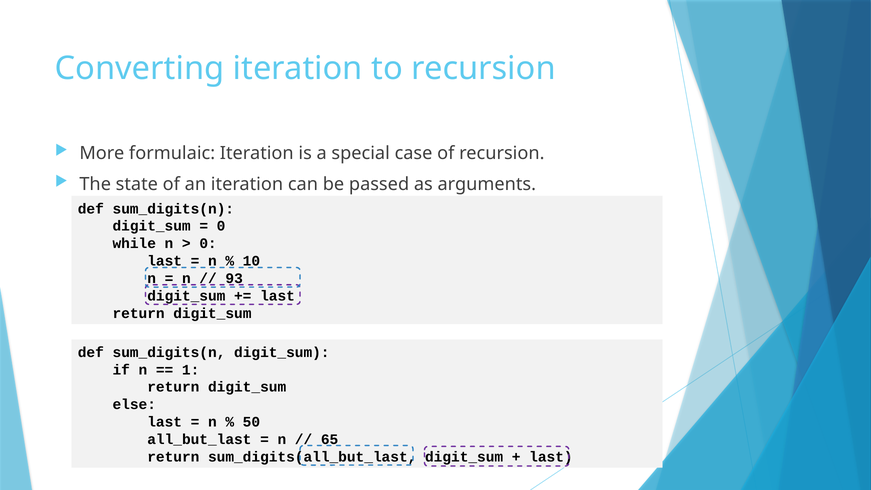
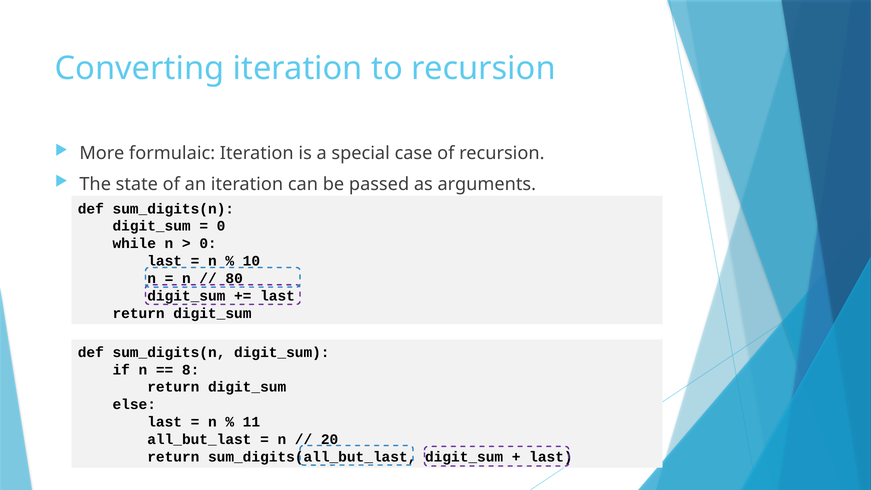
93: 93 -> 80 (234, 278)
1: 1 -> 8 (191, 370)
50: 50 -> 11 (251, 422)
65: 65 -> 20 (330, 439)
